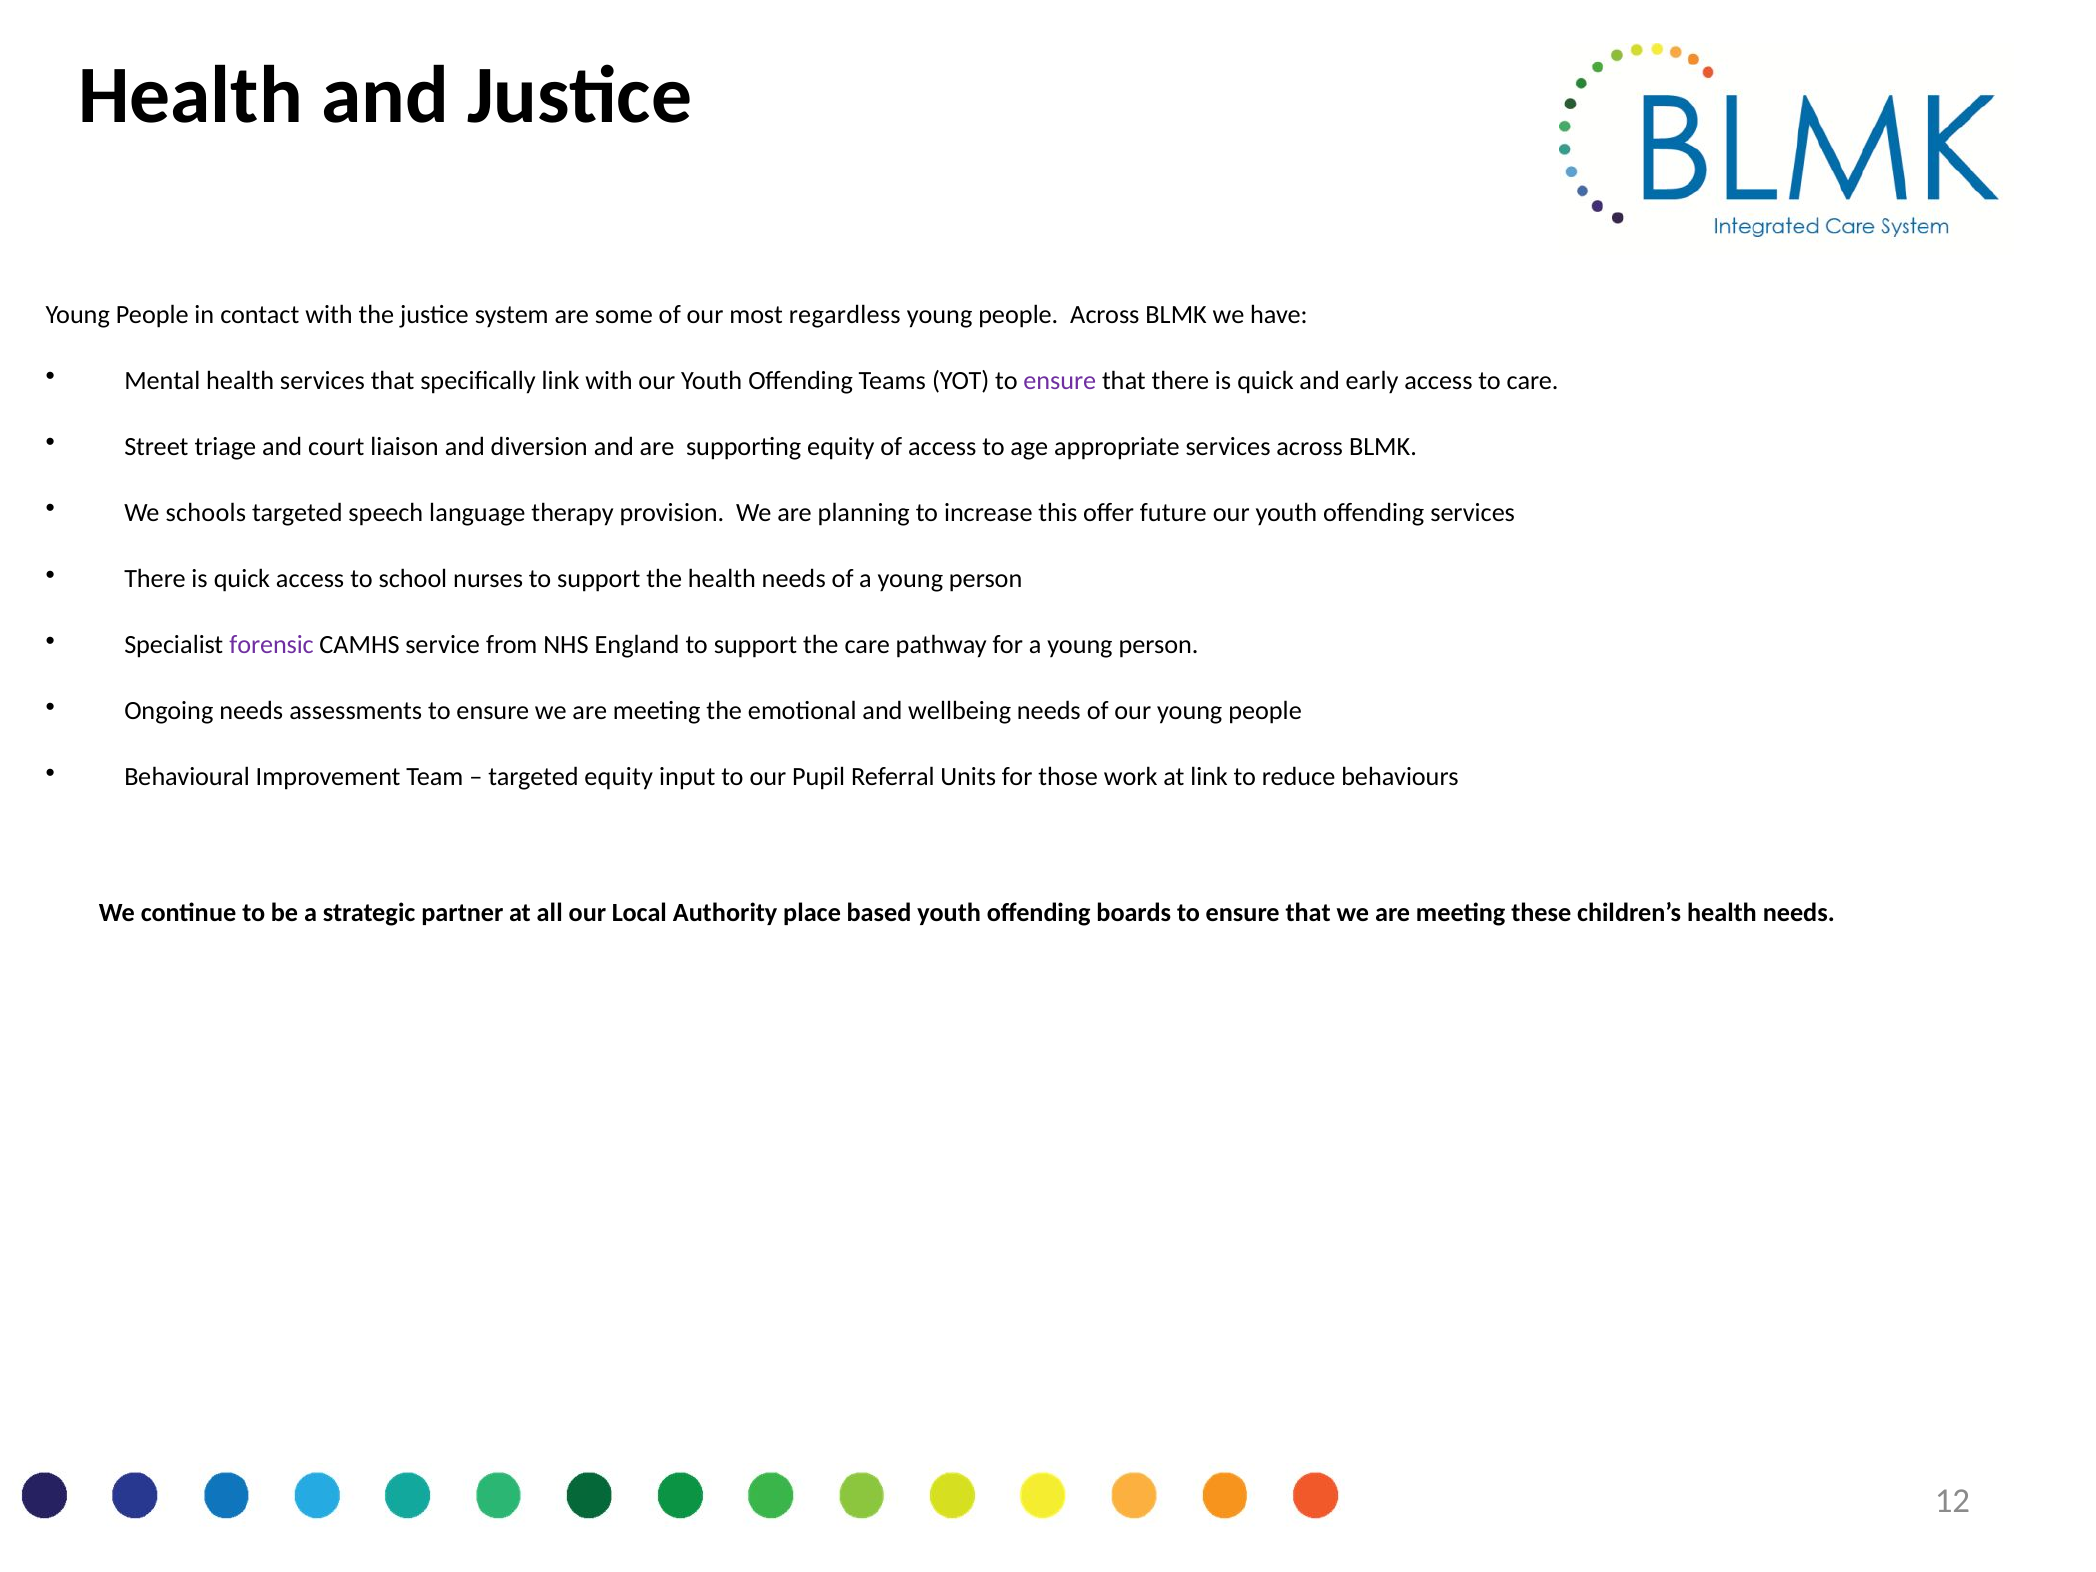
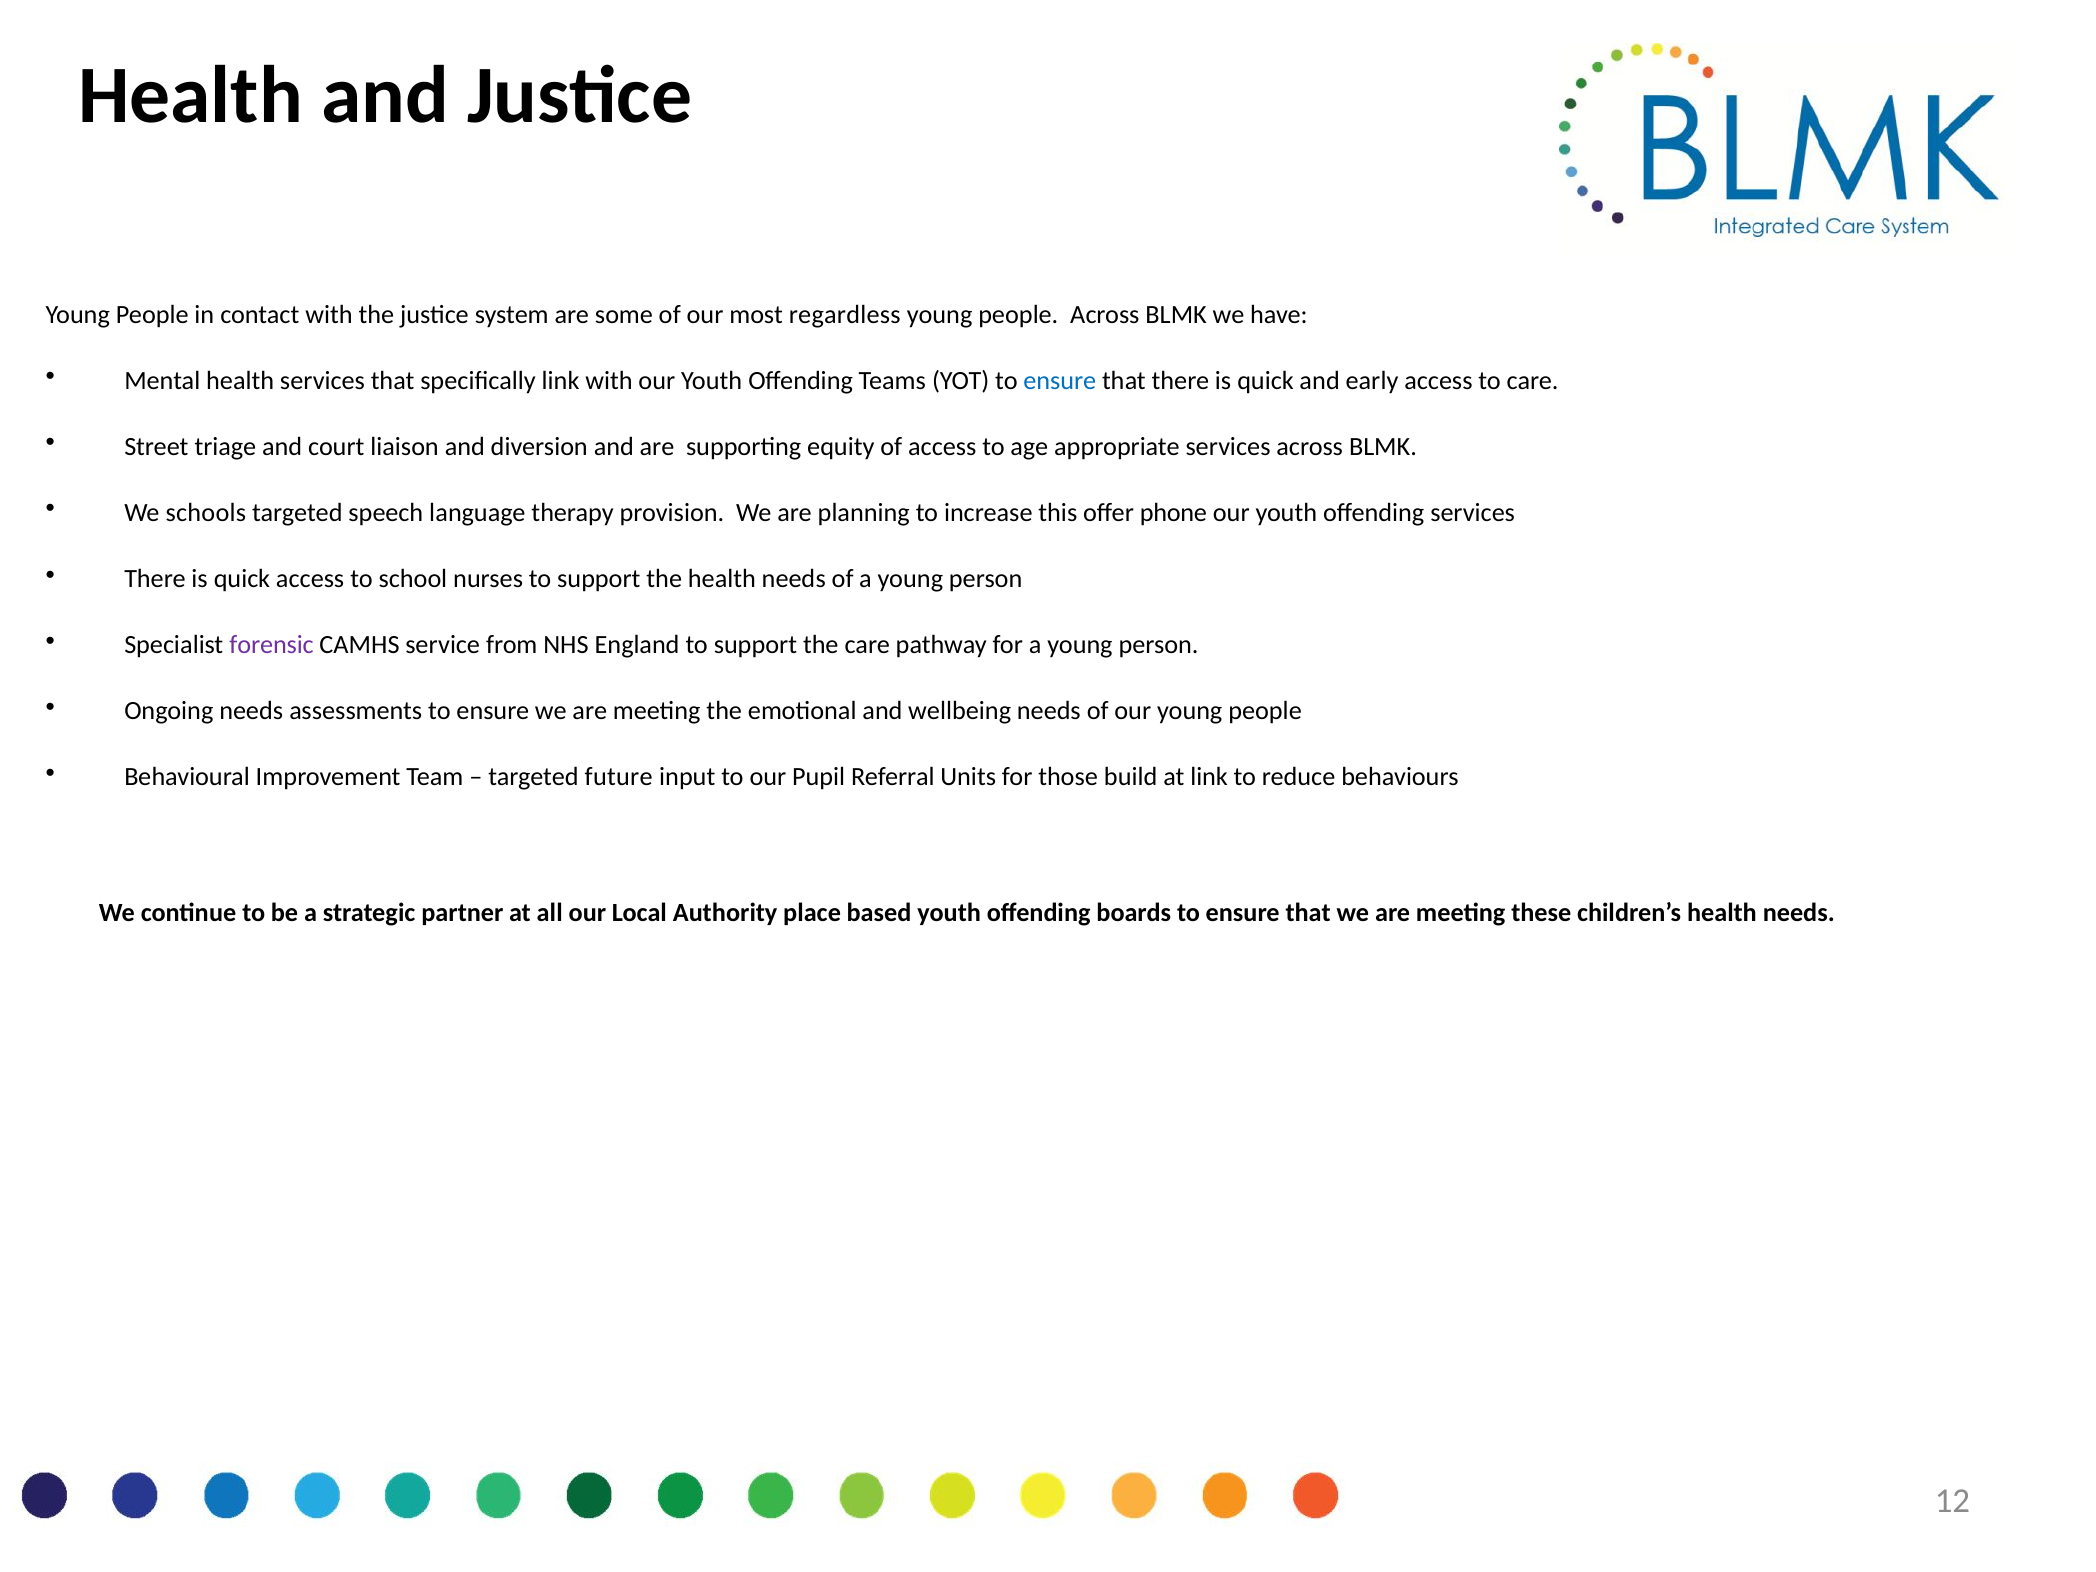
ensure colour: purple -> blue (1060, 381)
future: future -> phone (1173, 513)
targeted equity: equity -> future (619, 777)
work: work -> build (1131, 777)
